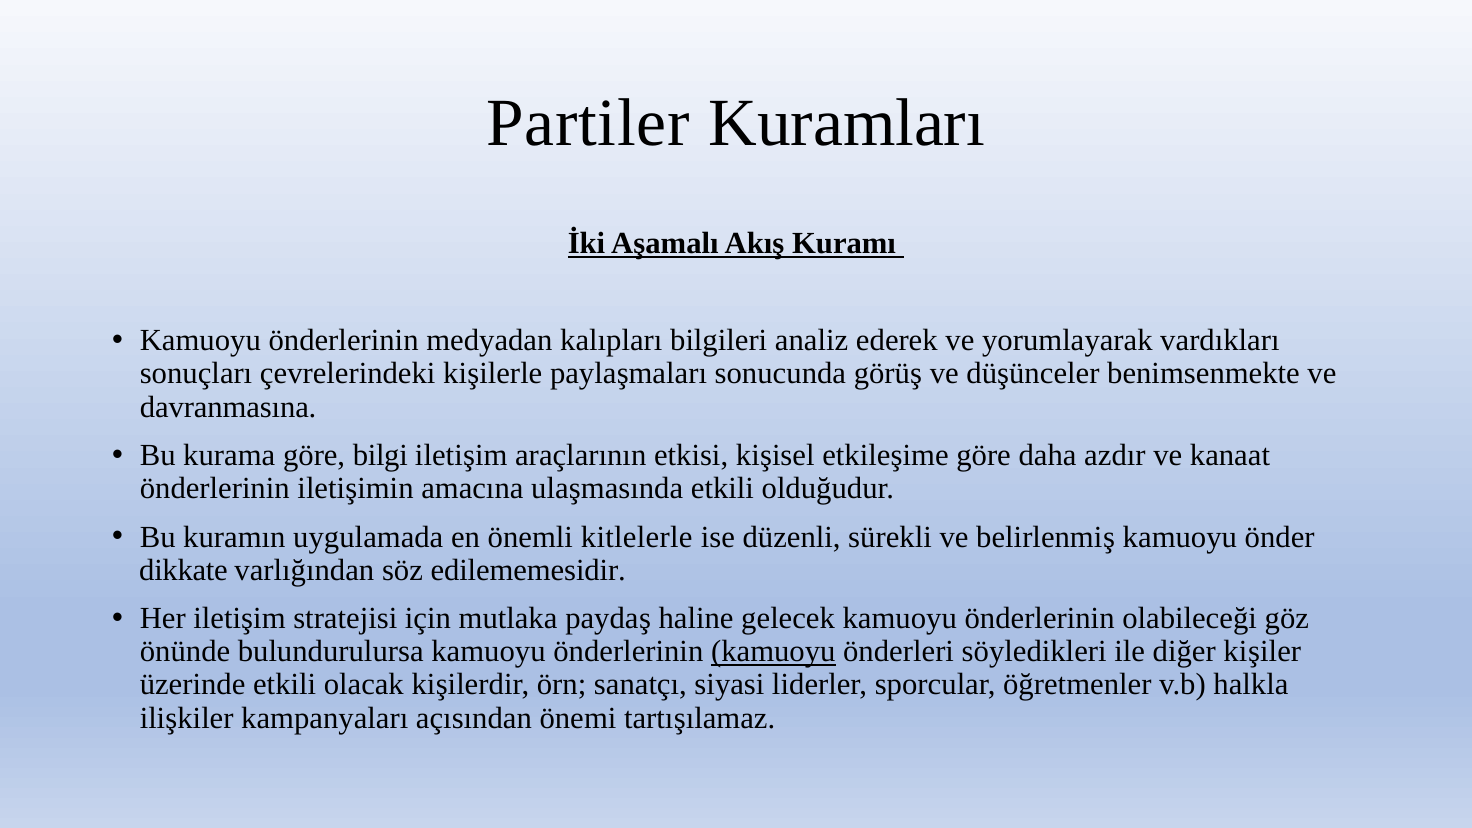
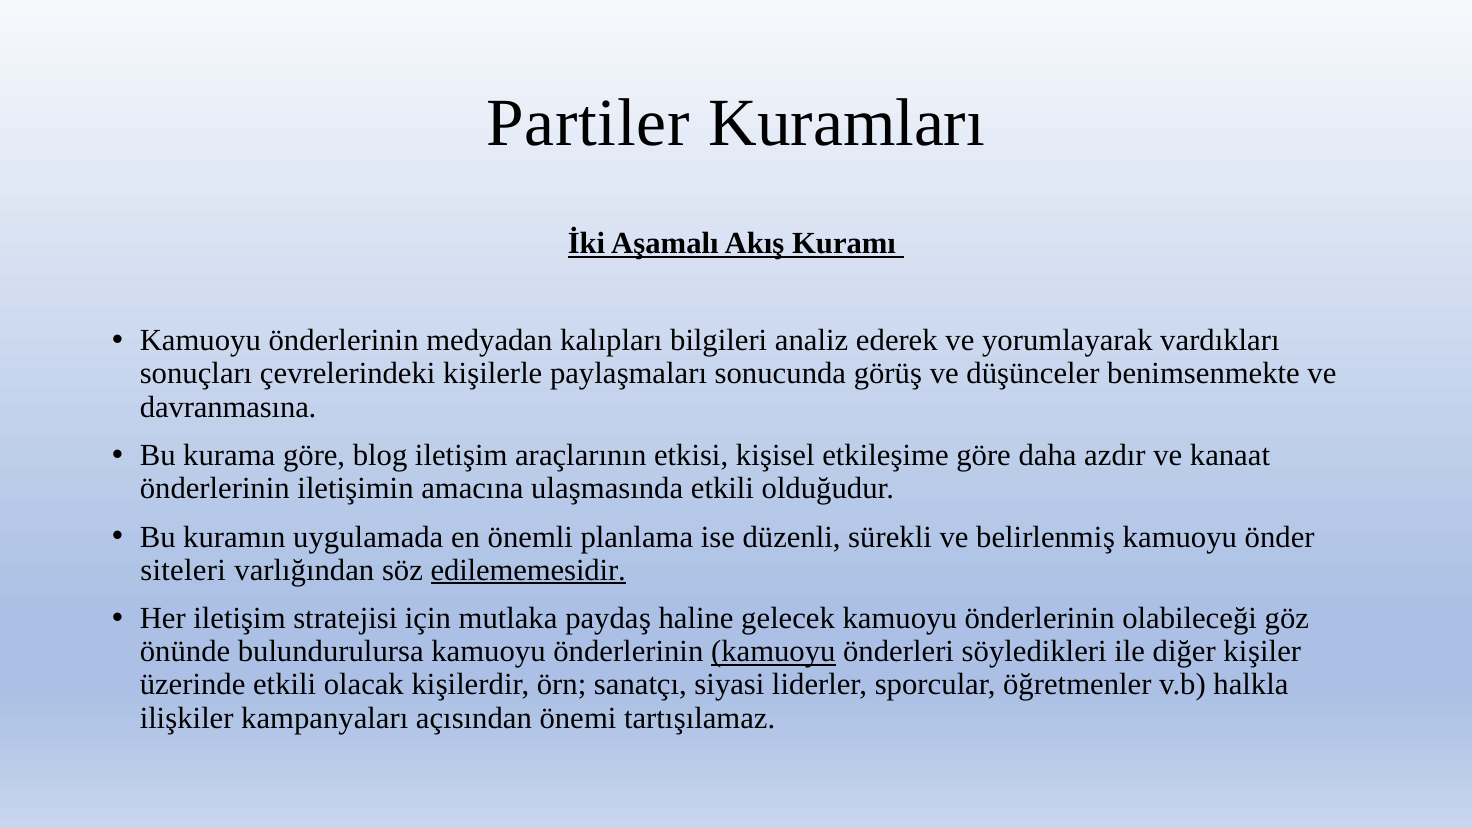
bilgi: bilgi -> blog (380, 455)
kitlelerle: kitlelerle -> planlama (637, 537)
dikkate: dikkate -> siteleri (183, 570)
edilememesidir underline: none -> present (528, 570)
